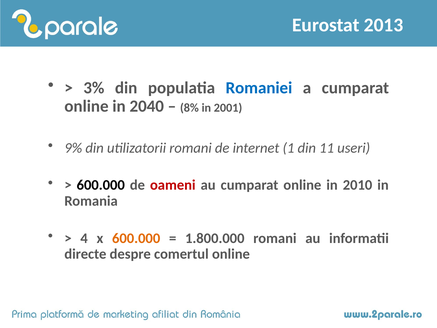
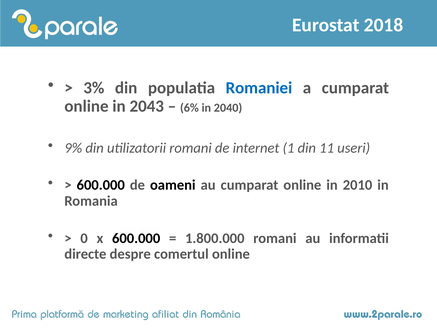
2013: 2013 -> 2018 (384, 25)
2040: 2040 -> 2043 (147, 106)
8%: 8% -> 6% (189, 108)
2001: 2001 -> 2040 (228, 108)
oameni colour: red -> black (173, 185)
4: 4 -> 0 (84, 238)
600.000 colour: orange -> black (136, 238)
